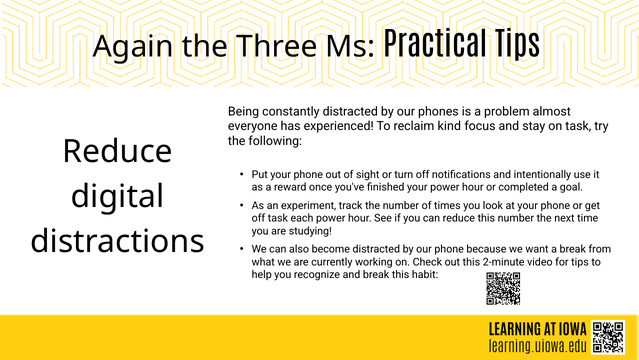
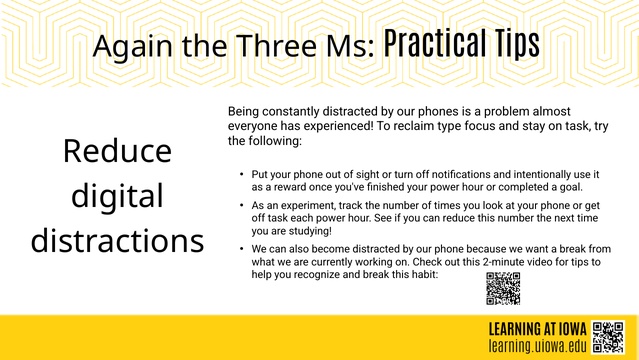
kind: kind -> type (449, 126)
